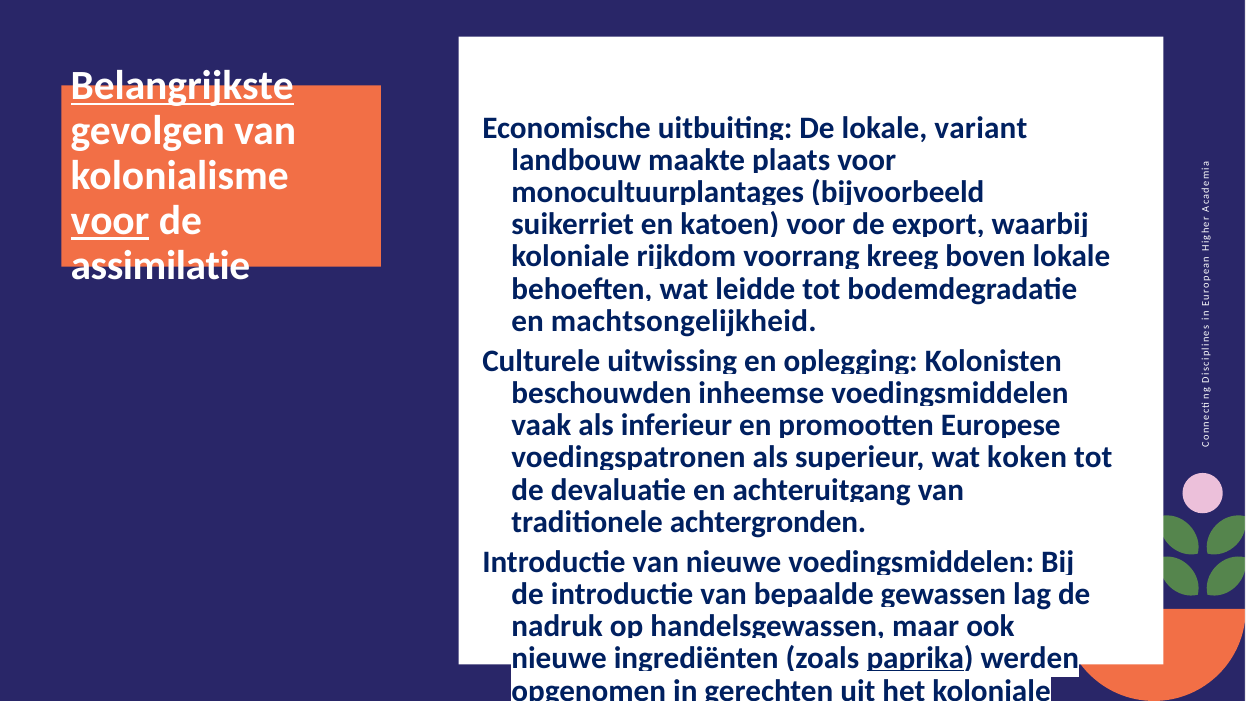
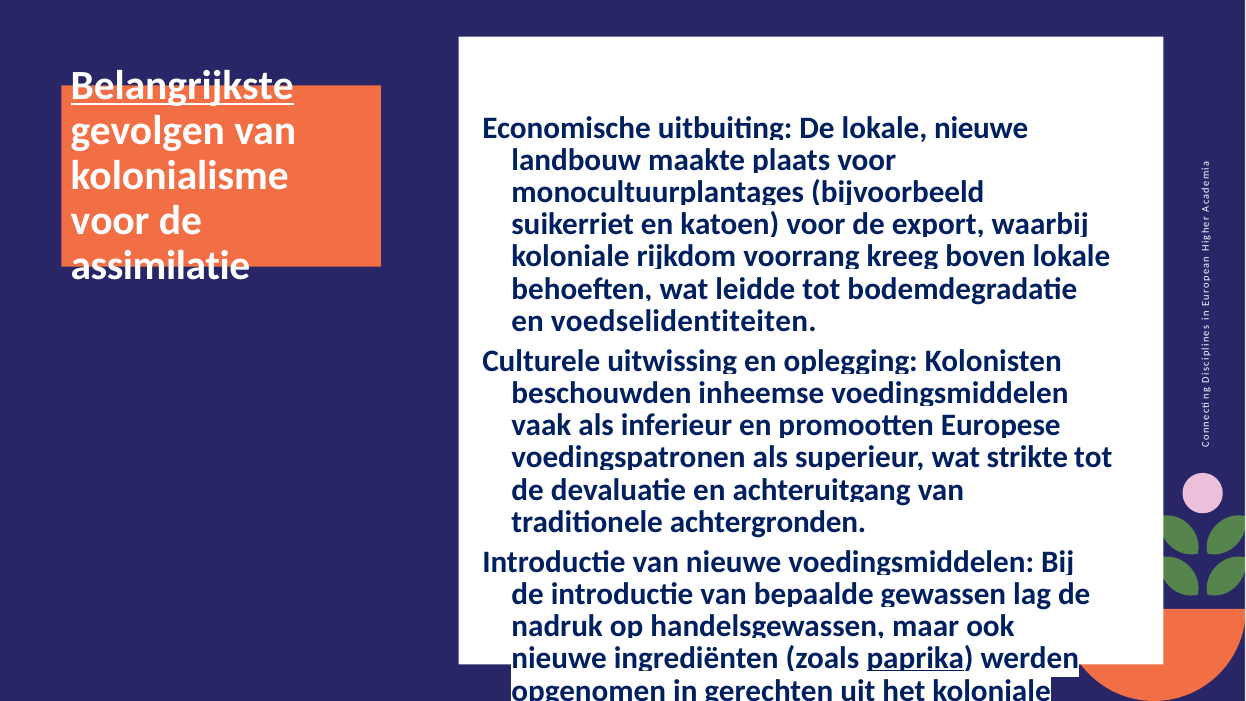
variant: variant -> nieuwe (981, 128)
voor underline: present -> none (110, 221)
machtsongelijkheid: machtsongelijkheid -> voedselidentiteiten (684, 321)
koken: koken -> strikte (1027, 457)
